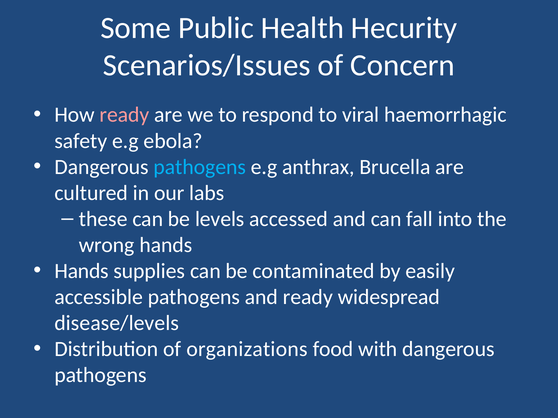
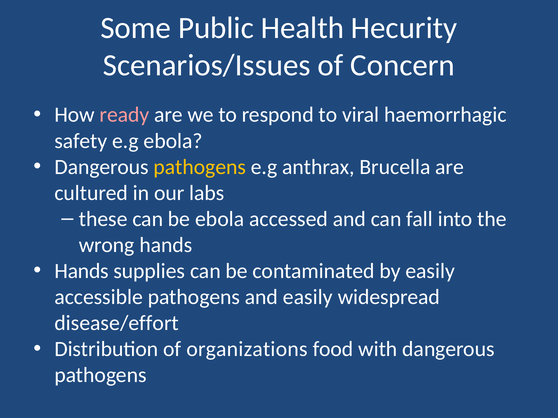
pathogens colour: light blue -> yellow (200, 167)
be levels: levels -> ebola (220, 219)
and ready: ready -> easily (308, 297)
disease/levels: disease/levels -> disease/effort (117, 323)
